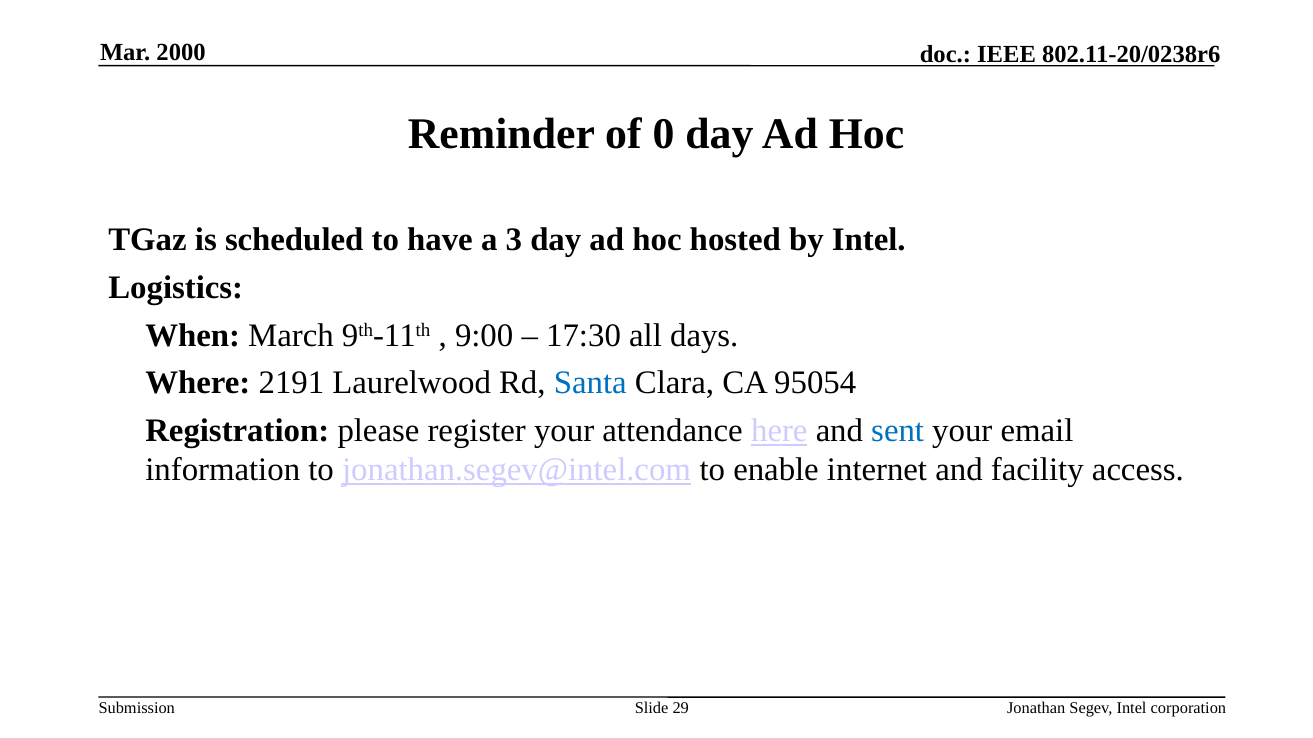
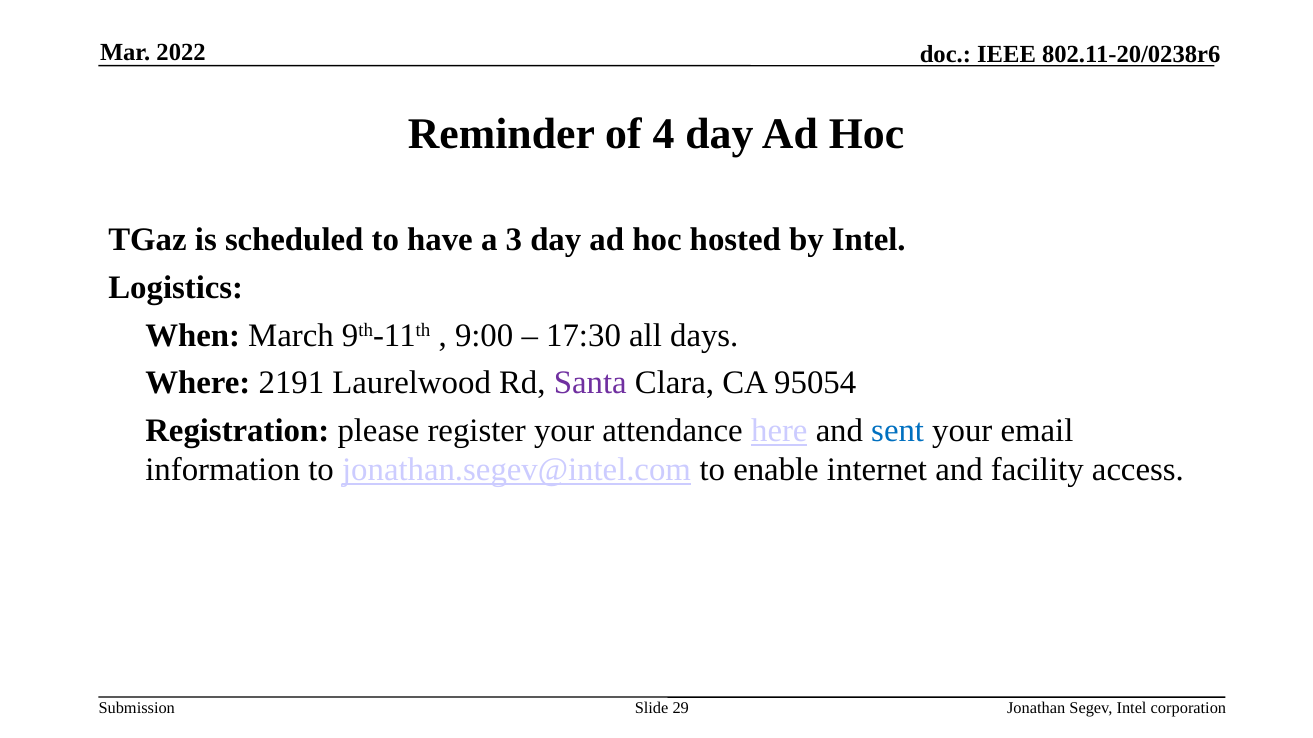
2000: 2000 -> 2022 (181, 52)
0: 0 -> 4 (664, 134)
Santa colour: blue -> purple (590, 383)
